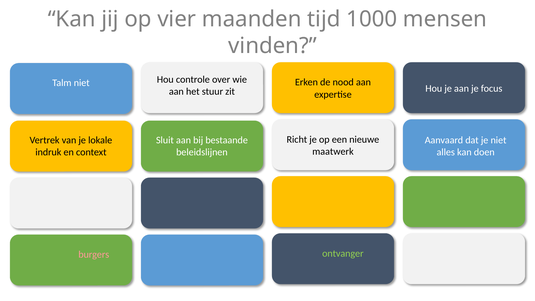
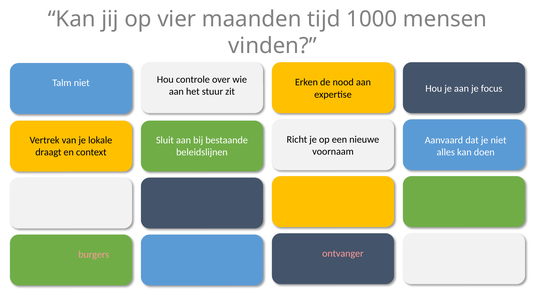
maatwerk: maatwerk -> voornaam (333, 151)
indruk: indruk -> draagt (48, 152)
ontvanger colour: light green -> pink (343, 253)
